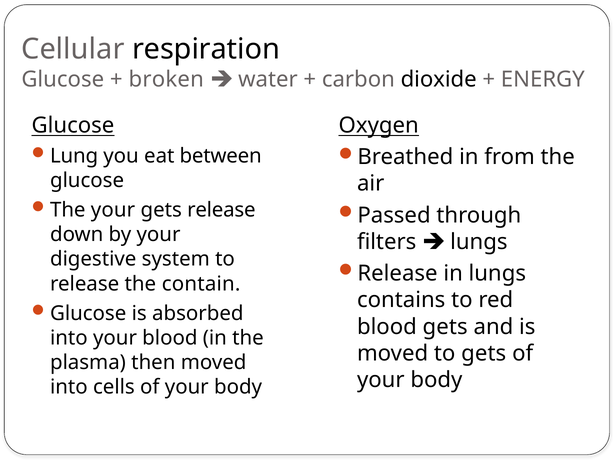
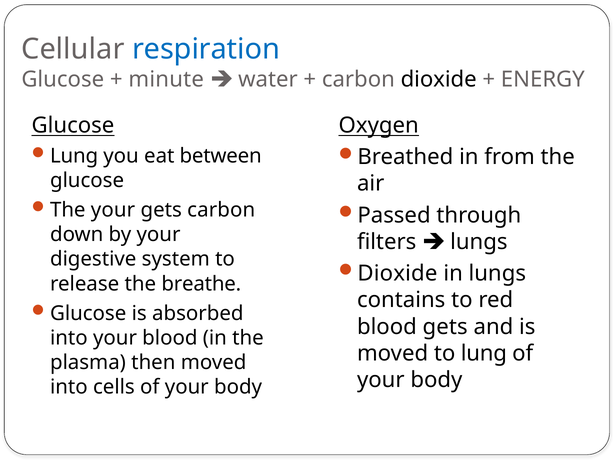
respiration colour: black -> blue (206, 49)
broken: broken -> minute (166, 79)
gets release: release -> carbon (221, 210)
Release: Release -> Dioxide (397, 273)
contain: contain -> breathe (201, 283)
to gets: gets -> lung (484, 353)
